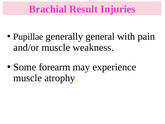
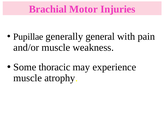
Result: Result -> Motor (83, 9)
forearm: forearm -> thoracic (55, 67)
